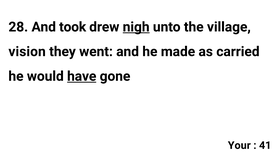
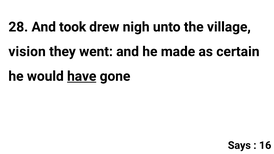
nigh underline: present -> none (136, 27)
carried: carried -> certain (238, 52)
Your: Your -> Says (239, 146)
41: 41 -> 16 (265, 146)
